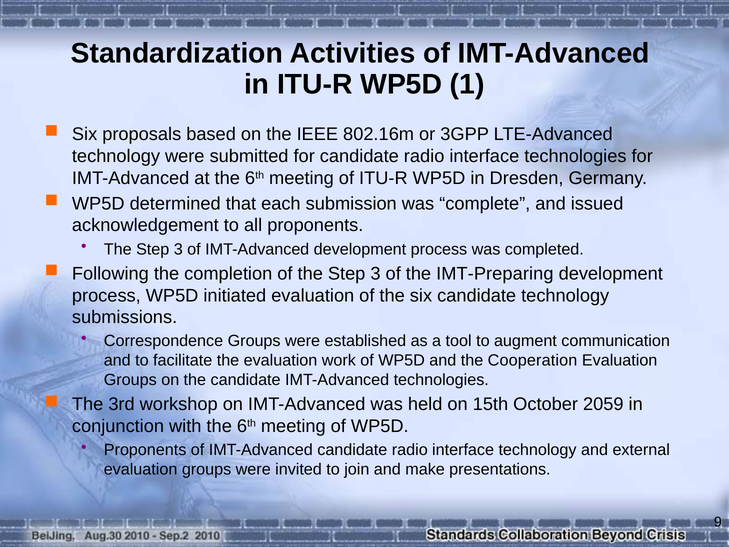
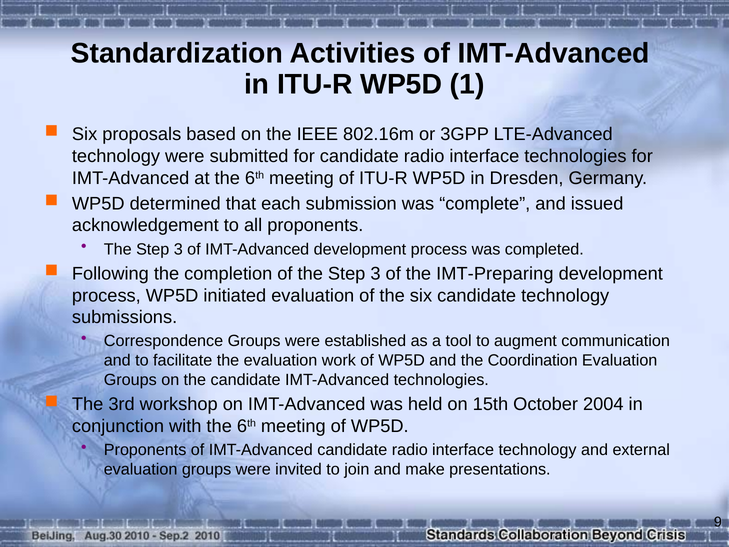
Cooperation: Cooperation -> Coordination (533, 360)
2059: 2059 -> 2004 (603, 404)
